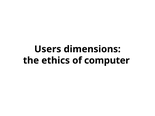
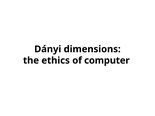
Users: Users -> Dányi (48, 49)
